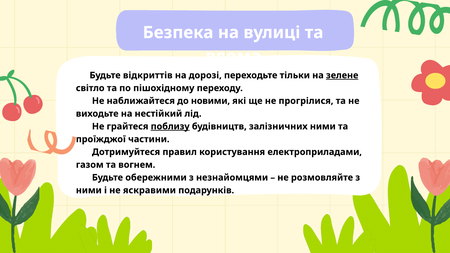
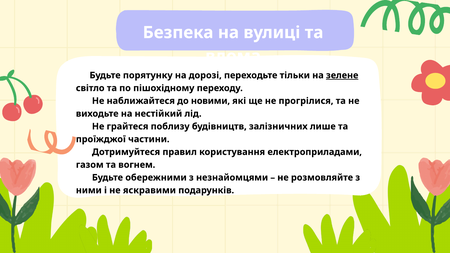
відкриттів: відкриттів -> порятунку (148, 75)
поблизу underline: present -> none (170, 126)
залізничних ними: ними -> лише (323, 126)
